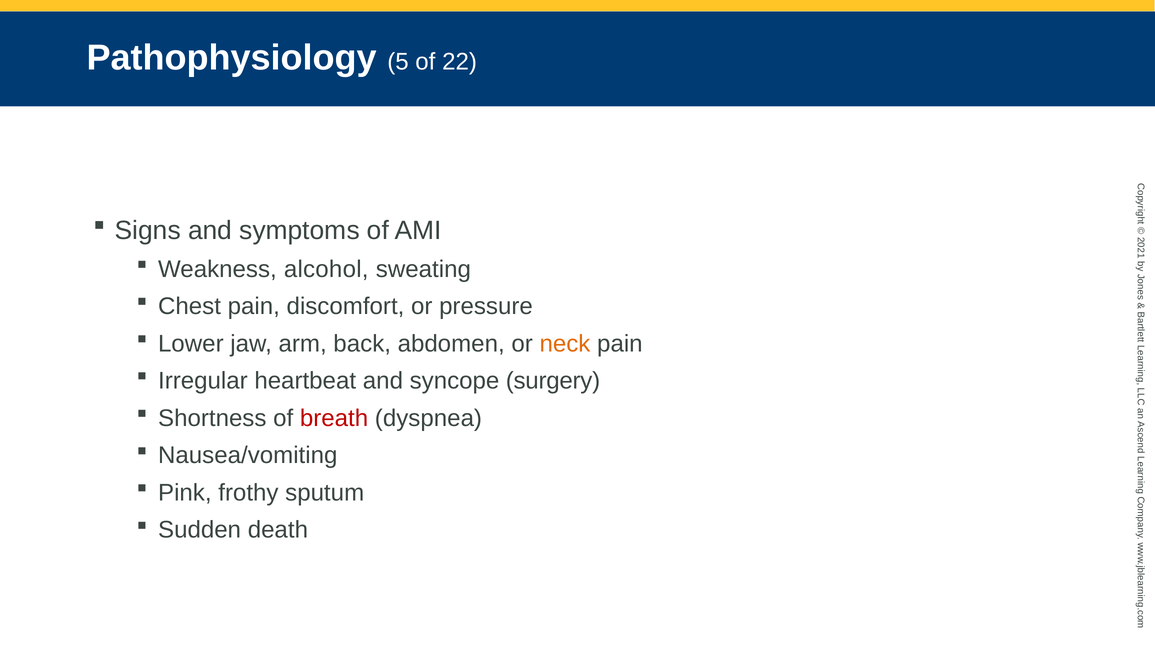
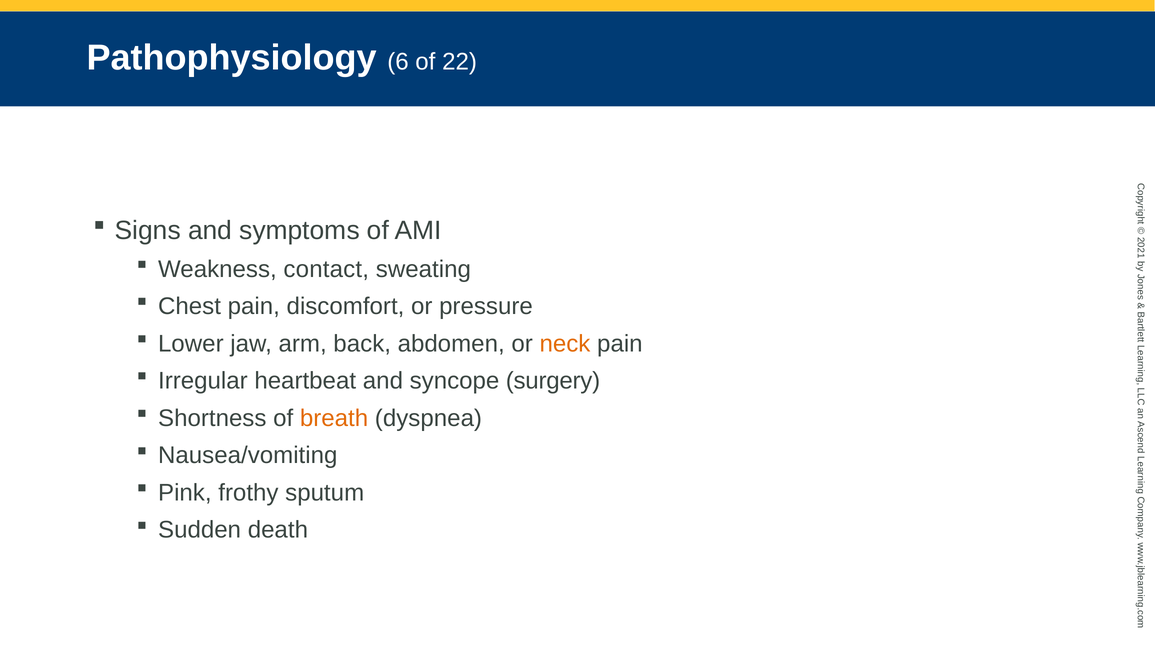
5: 5 -> 6 (398, 62)
alcohol: alcohol -> contact (326, 269)
breath colour: red -> orange (334, 419)
